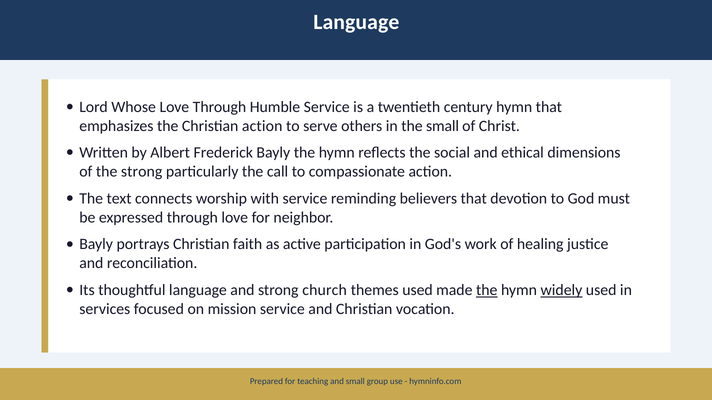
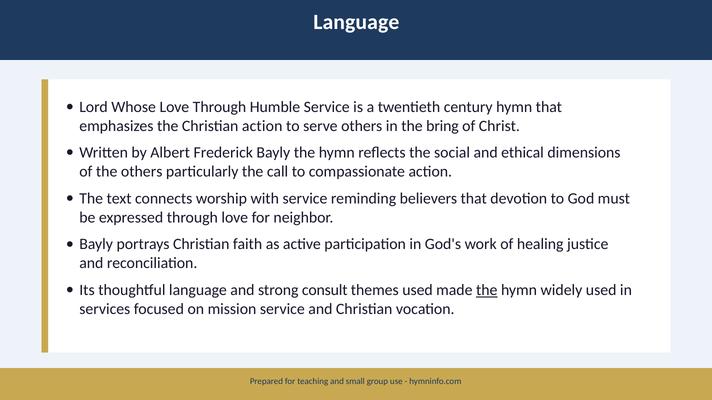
the small: small -> bring (443, 126)
the strong: strong -> others (142, 172)
church: church -> consult (325, 290)
widely underline: present -> none (561, 290)
